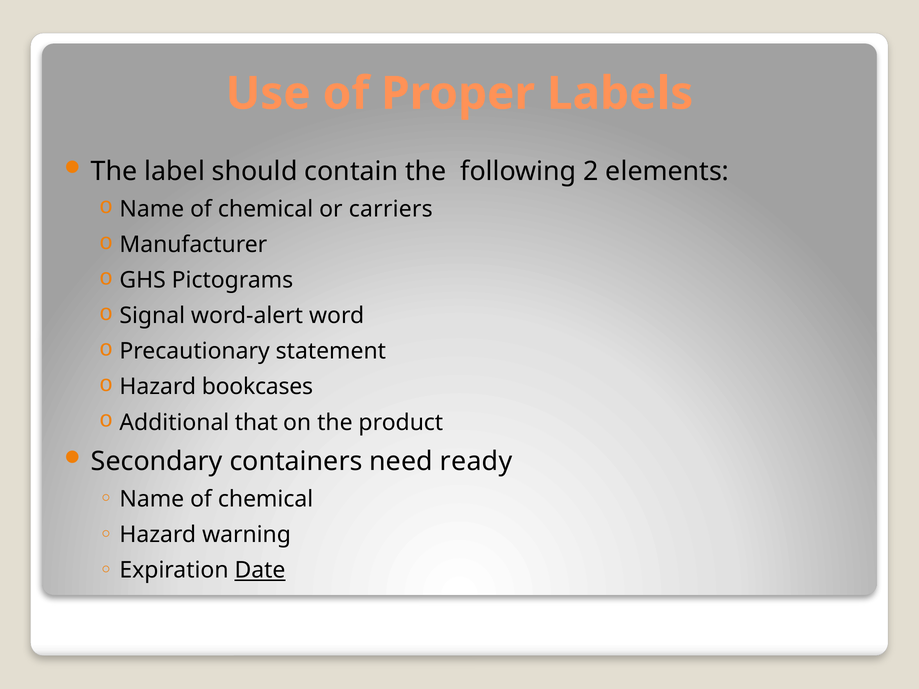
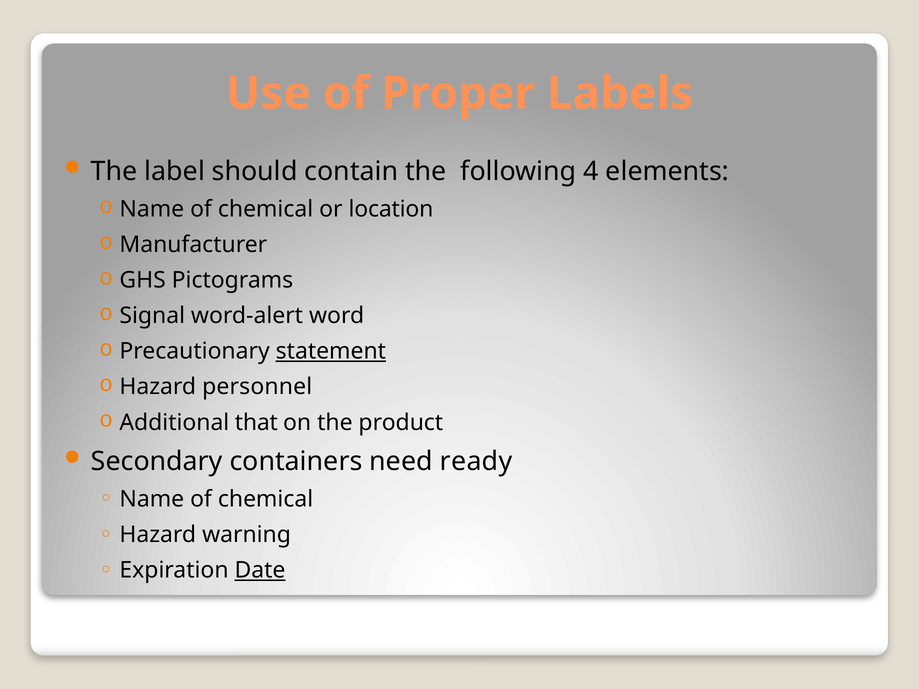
2: 2 -> 4 (591, 171)
carriers: carriers -> location (391, 209)
statement underline: none -> present (331, 351)
bookcases: bookcases -> personnel (257, 387)
